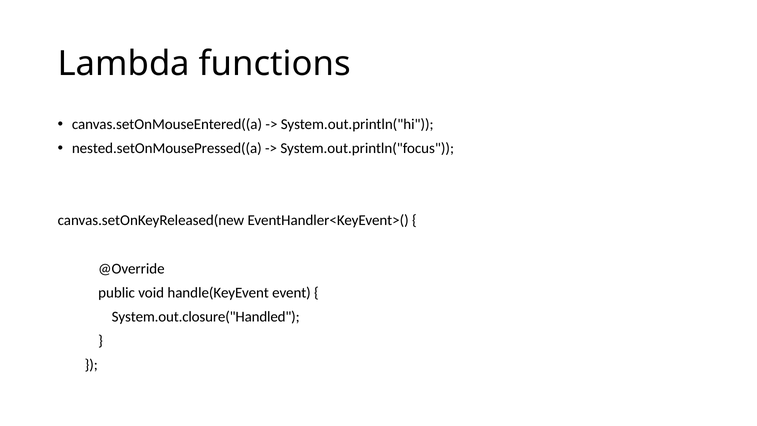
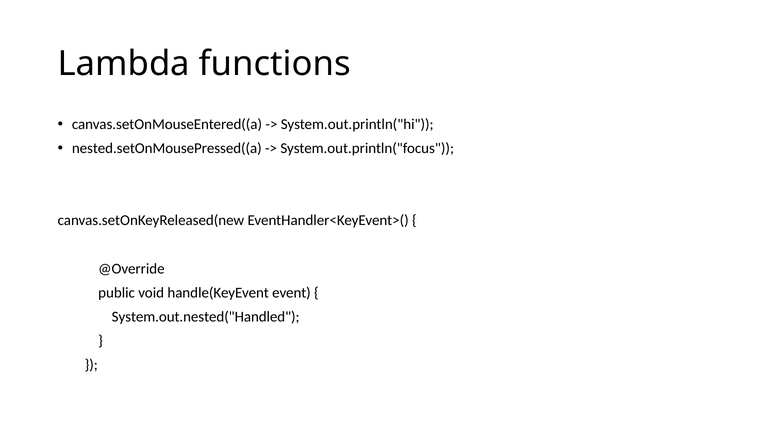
System.out.closure("Handled: System.out.closure("Handled -> System.out.nested("Handled (206, 317)
